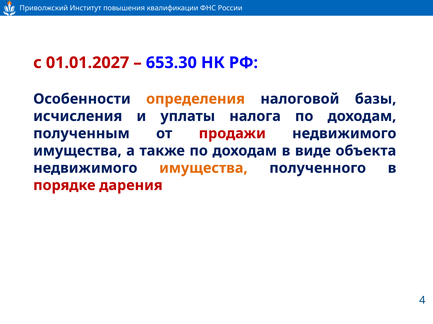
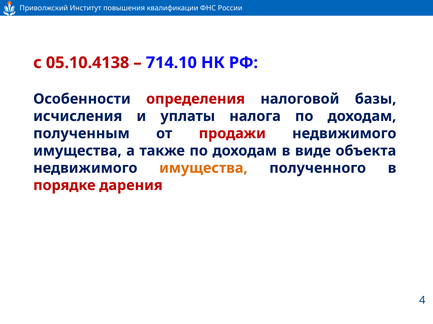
01.01.2027: 01.01.2027 -> 05.10.4138 (88, 63)
653.30: 653.30 -> 714.10 (171, 63)
определения colour: orange -> red (196, 99)
